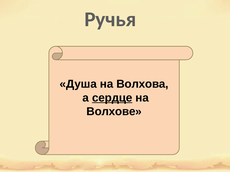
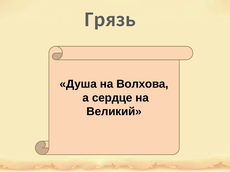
Ручья: Ручья -> Грязь (110, 19)
сердце underline: present -> none (112, 98)
Волхове: Волхове -> Великий (114, 112)
